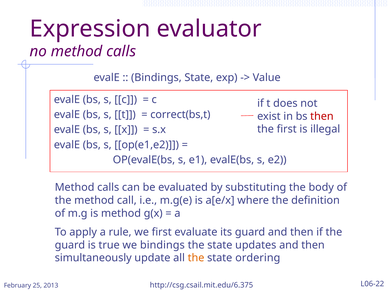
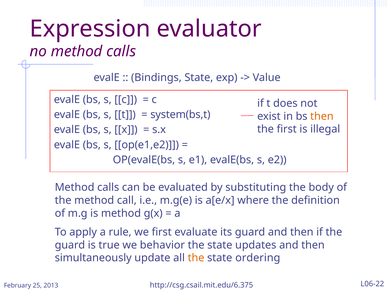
correct(bs,t: correct(bs,t -> system(bs,t (180, 115)
then colour: red -> orange (322, 116)
we bindings: bindings -> behavior (162, 245)
